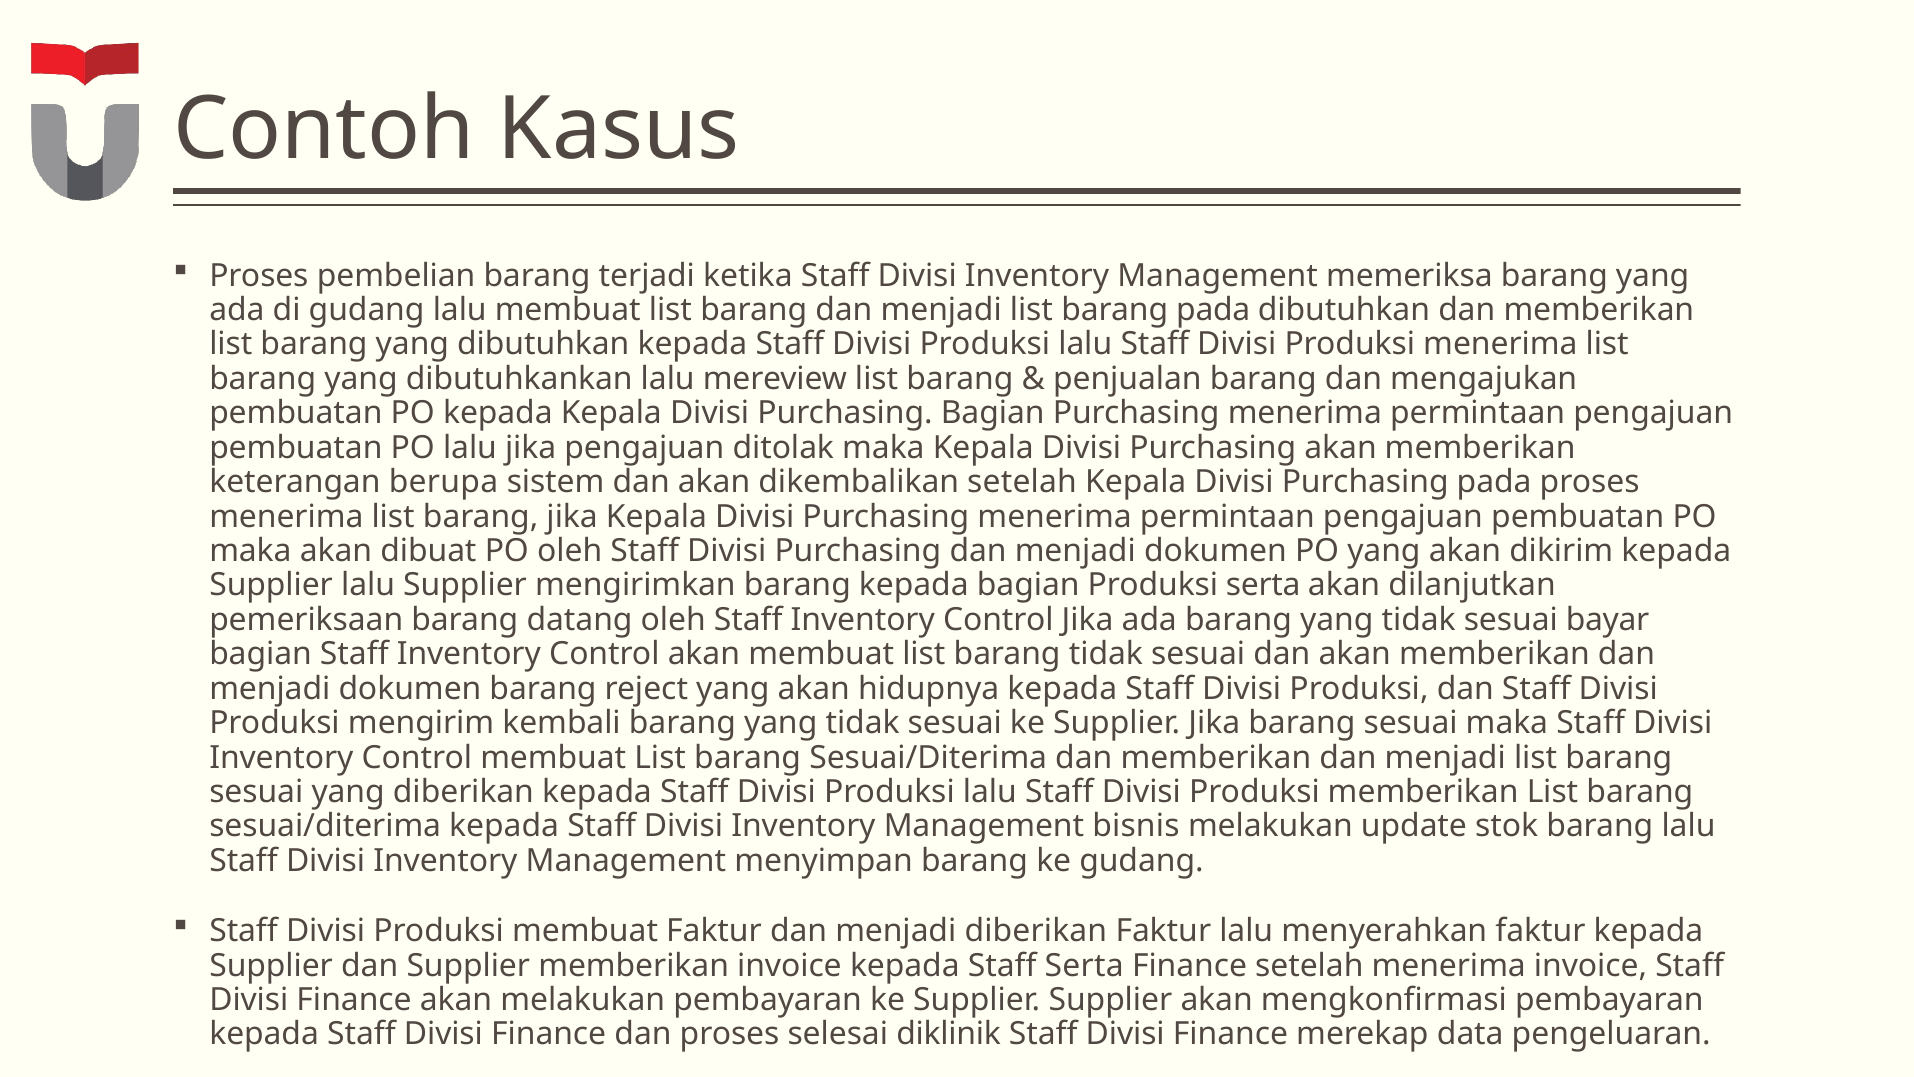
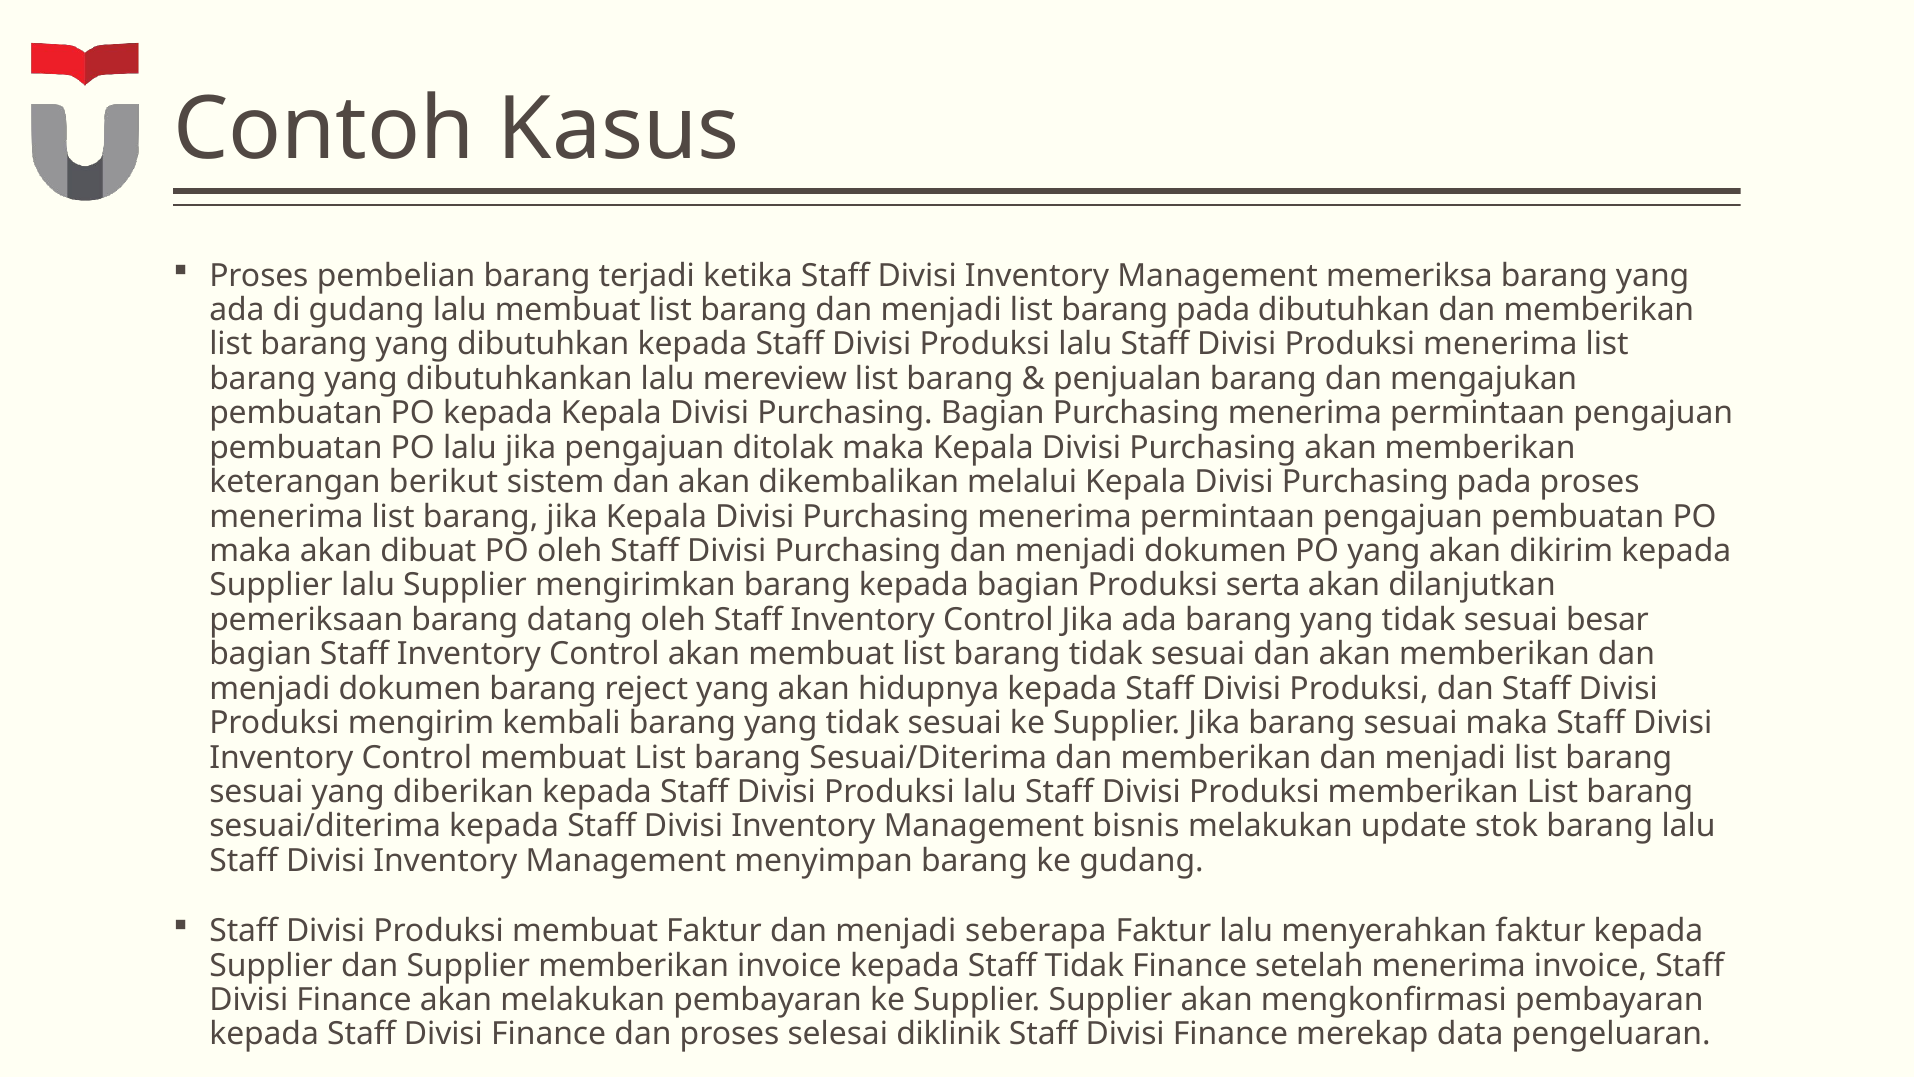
berupa: berupa -> berikut (443, 482)
dikembalikan setelah: setelah -> melalui (1022, 482)
bayar: bayar -> besar (1608, 620)
menjadi diberikan: diberikan -> seberapa (1036, 931)
Staff Serta: Serta -> Tidak (1084, 965)
